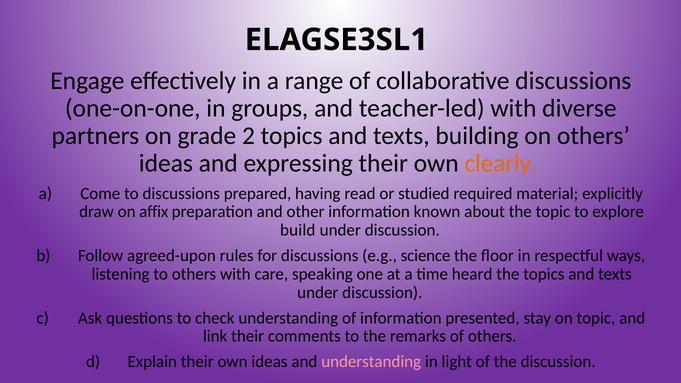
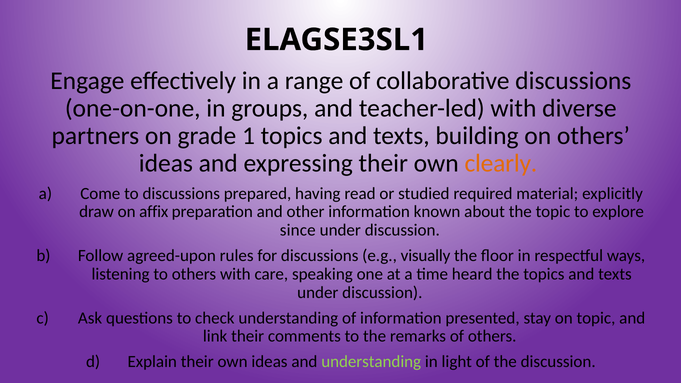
2: 2 -> 1 (248, 136)
build: build -> since (298, 230)
science: science -> visually (426, 256)
understanding colour: pink -> light green (371, 362)
